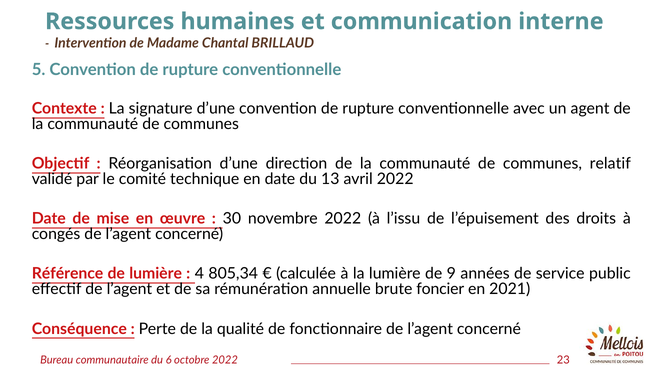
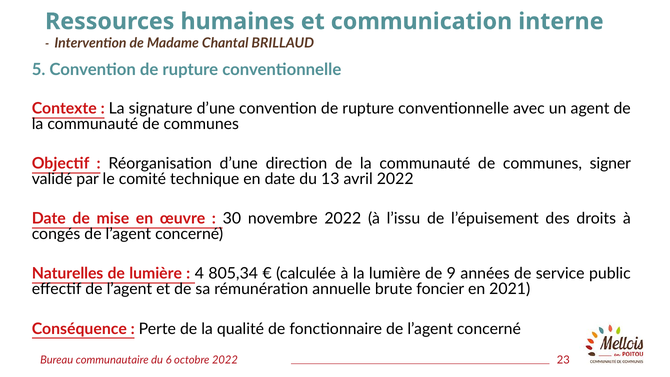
relatif: relatif -> signer (610, 164)
Référence: Référence -> Naturelles (68, 274)
